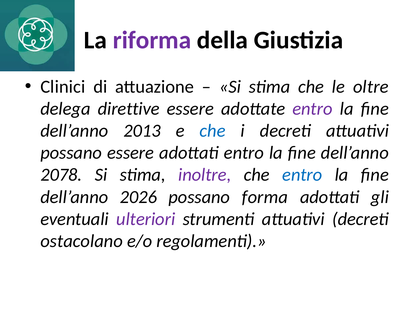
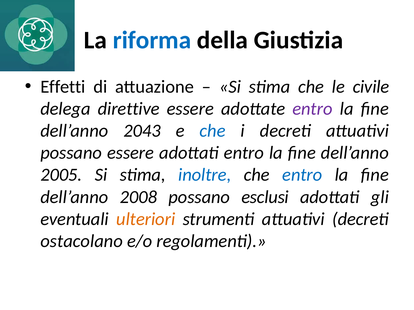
riforma colour: purple -> blue (152, 40)
Clinici: Clinici -> Effetti (63, 87)
oltre: oltre -> civile (371, 87)
2013: 2013 -> 2043 (142, 131)
2078: 2078 -> 2005 (61, 175)
inoltre colour: purple -> blue (205, 175)
2026: 2026 -> 2008 (138, 197)
forma: forma -> esclusi (265, 197)
ulteriori colour: purple -> orange (146, 219)
